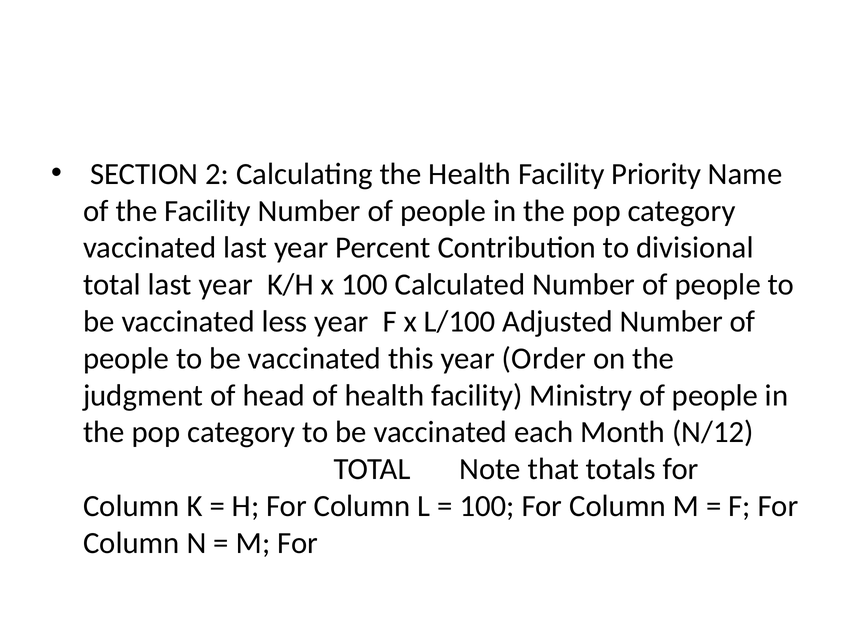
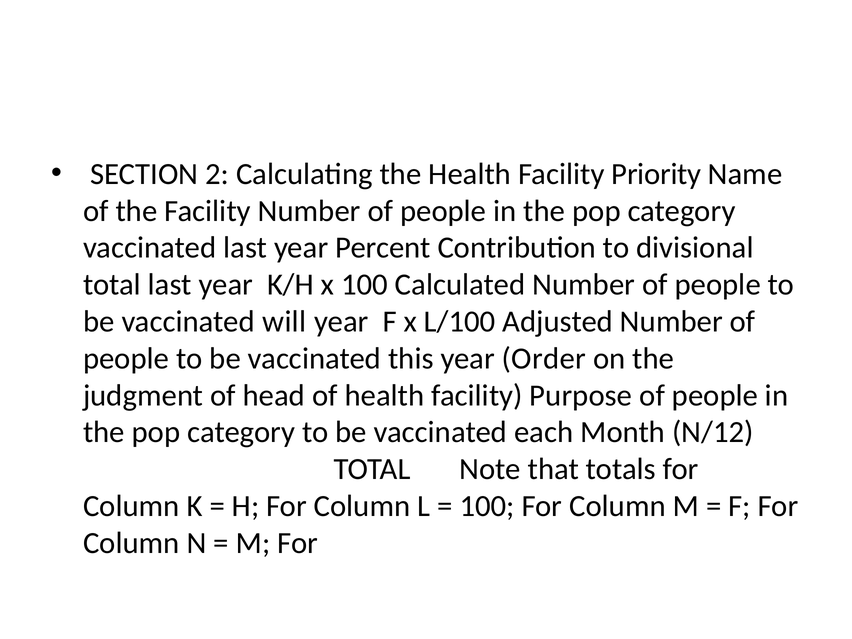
less: less -> will (284, 322)
Ministry: Ministry -> Purpose (581, 395)
